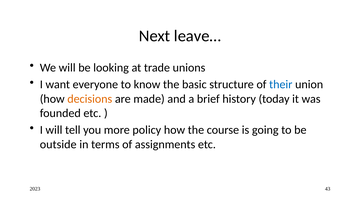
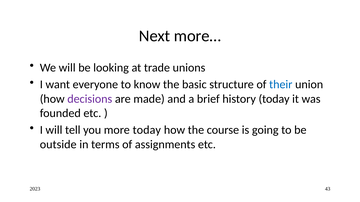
leave…: leave… -> more… (197, 36)
decisions colour: orange -> purple (90, 99)
more policy: policy -> today (147, 130)
